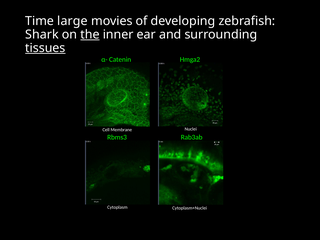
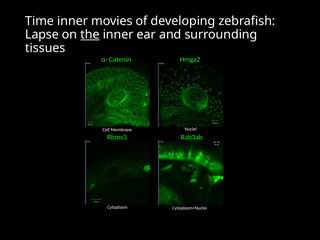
Time large: large -> inner (73, 21)
Shark: Shark -> Lapse (42, 34)
tissues underline: present -> none (45, 48)
